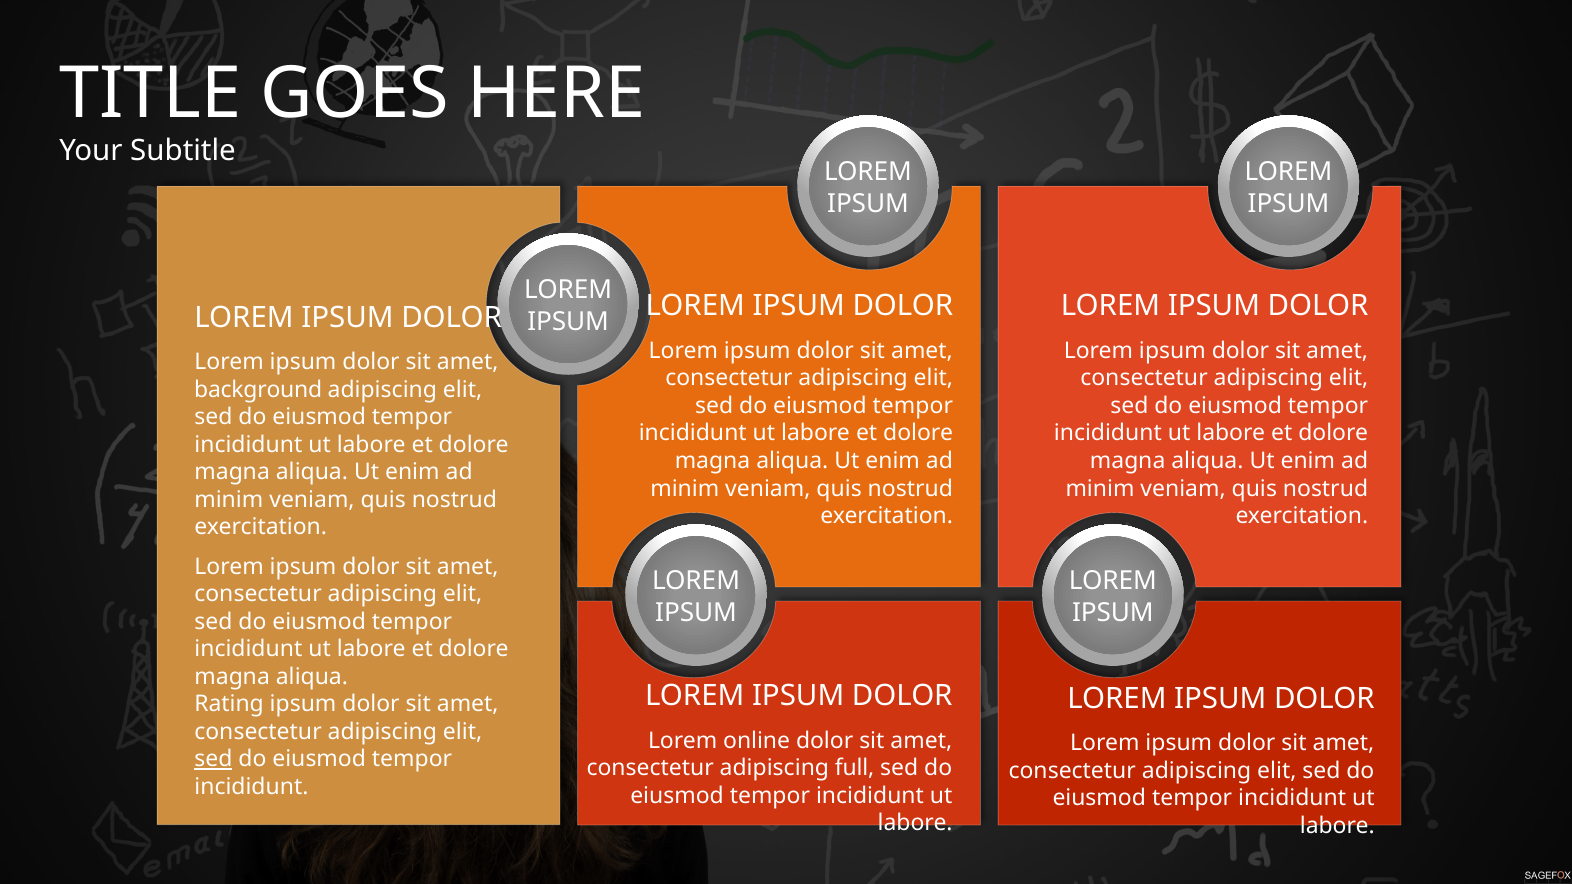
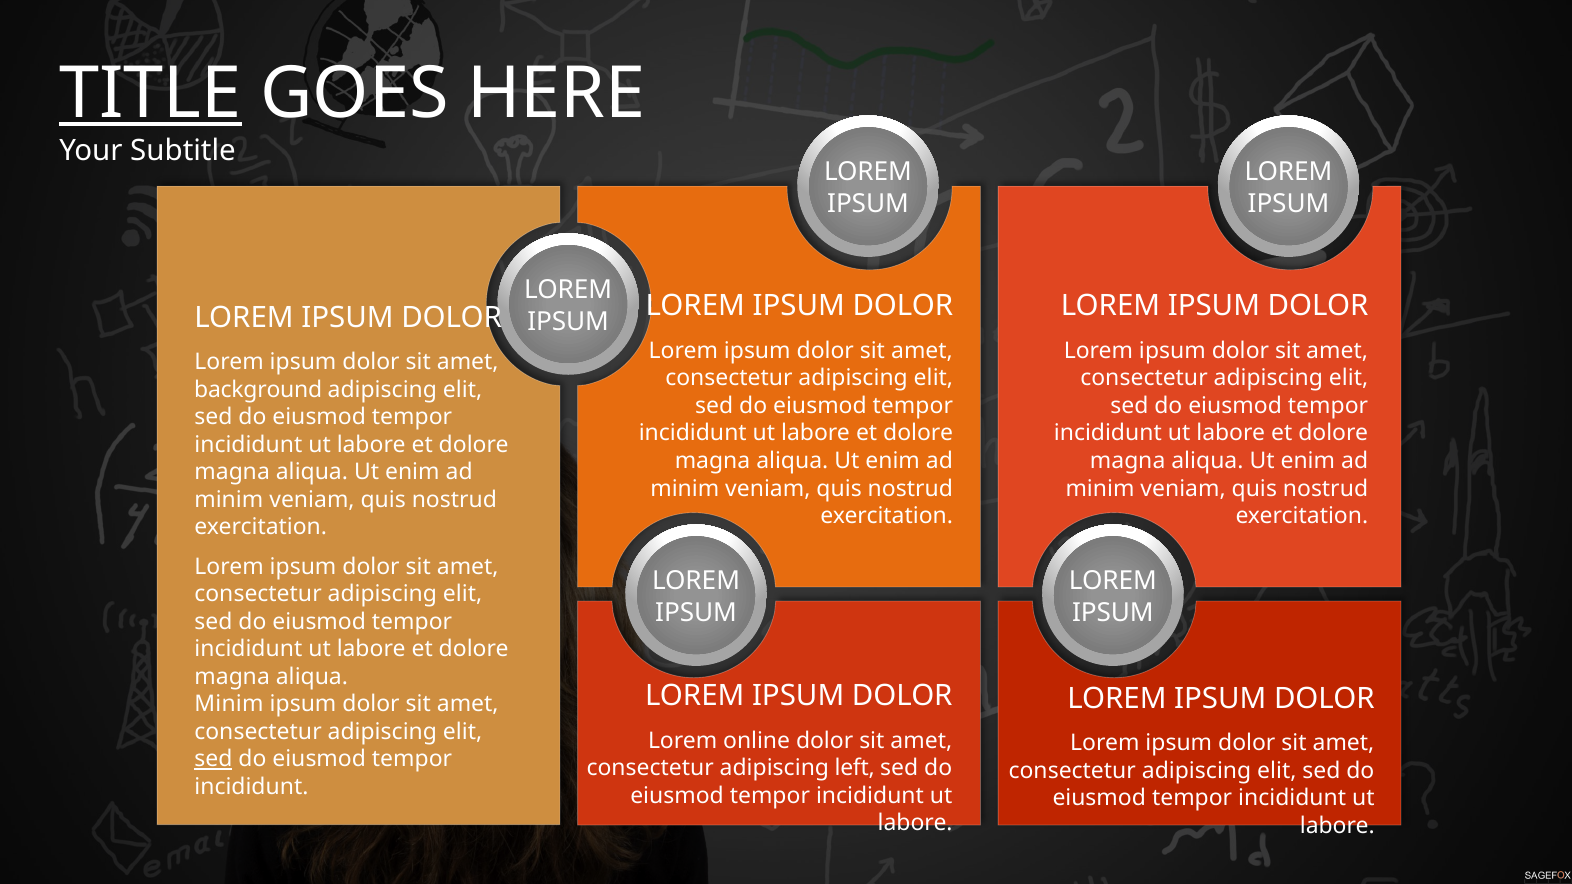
TITLE underline: none -> present (150, 93)
Rating: Rating -> Minim (229, 704)
full: full -> left (855, 768)
